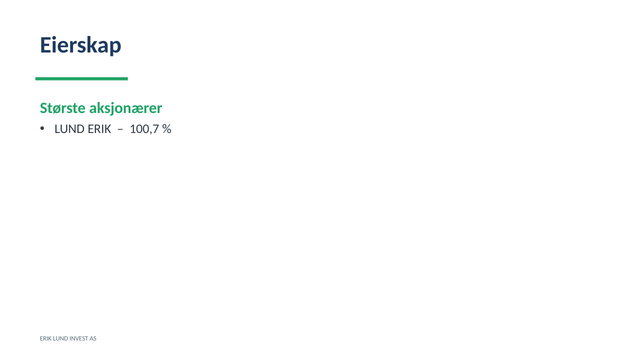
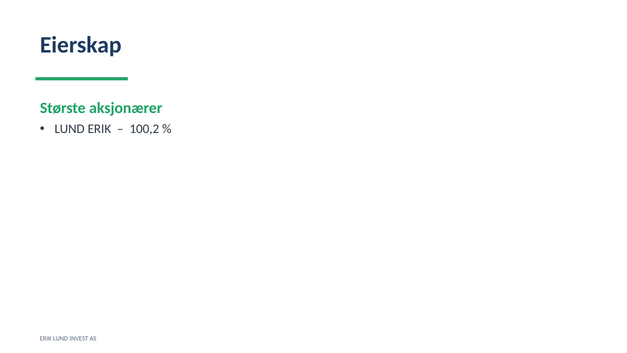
100,7: 100,7 -> 100,2 (144, 129)
